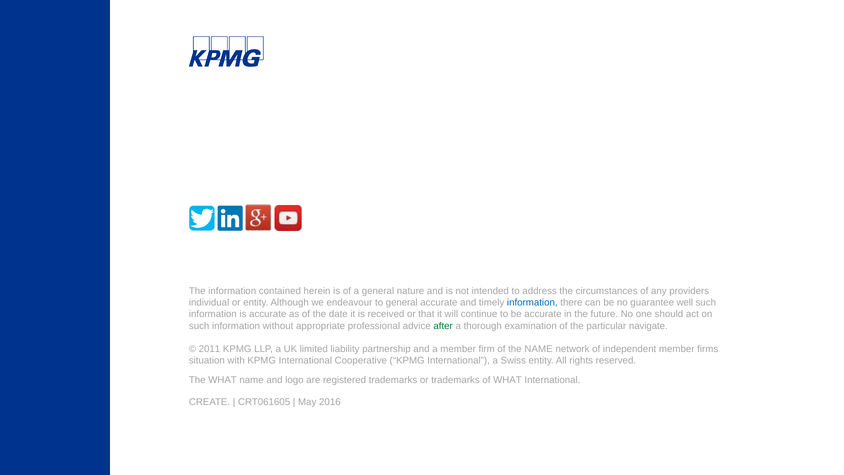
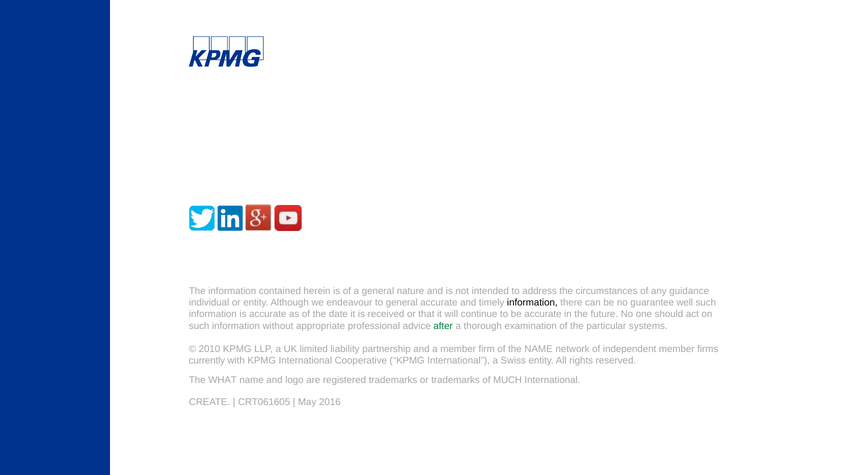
providers: providers -> guidance (689, 291)
information colour: blue -> black (532, 302)
navigate: navigate -> systems (648, 326)
2011: 2011 -> 2010 (209, 349)
situation: situation -> currently (207, 361)
of WHAT: WHAT -> MUCH (508, 380)
